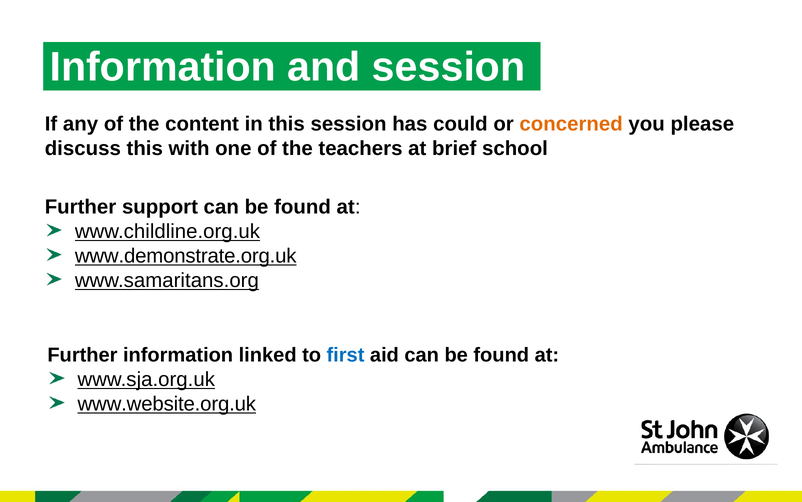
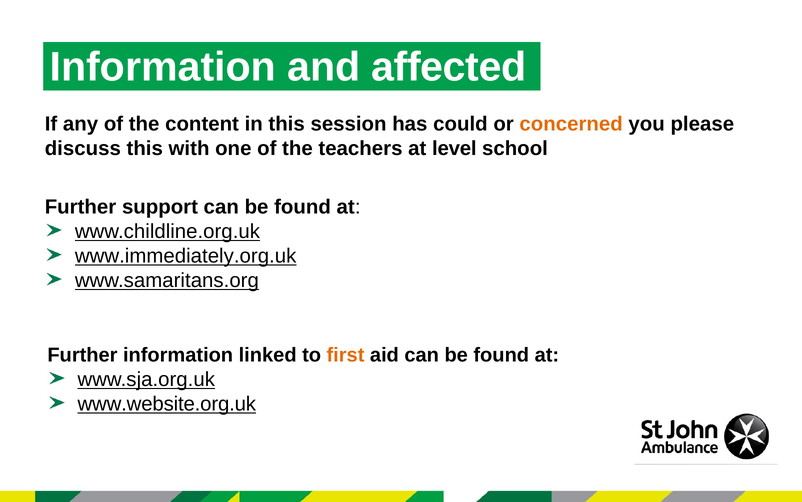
and session: session -> affected (449, 67)
brief: brief -> level (454, 148)
www.demonstrate.org.uk: www.demonstrate.org.uk -> www.immediately.org.uk (186, 256)
first colour: blue -> orange (346, 355)
